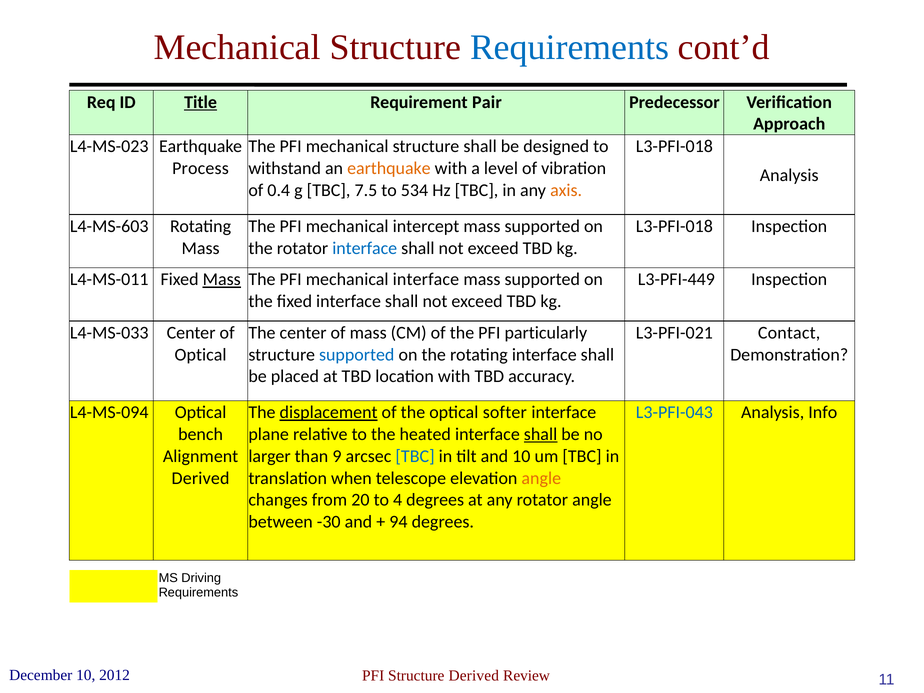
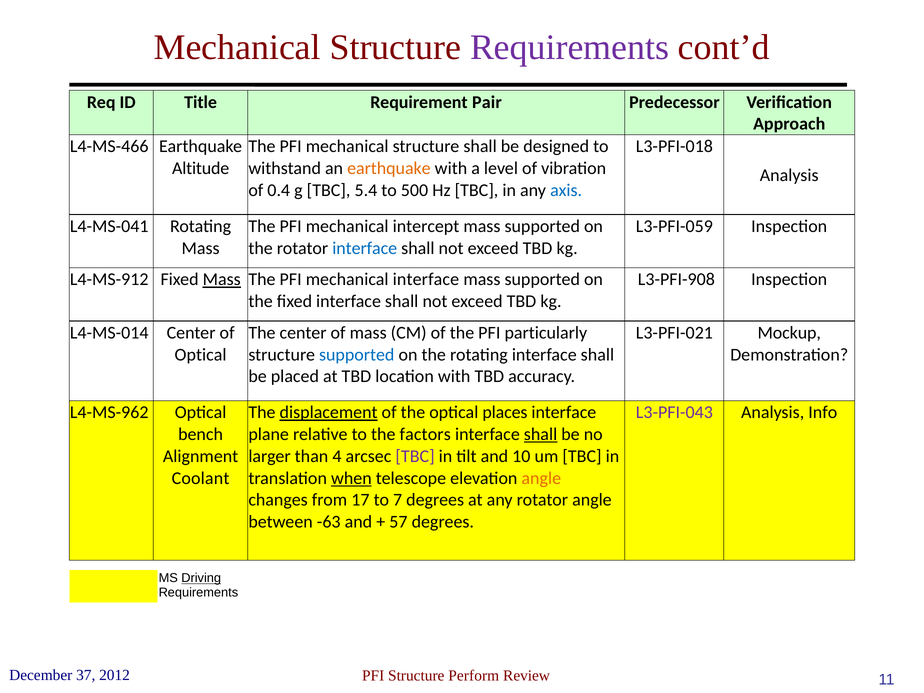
Requirements colour: blue -> purple (570, 48)
Title underline: present -> none (201, 102)
L4-MS-023: L4-MS-023 -> L4-MS-466 (109, 146)
Process: Process -> Altitude (201, 168)
7.5: 7.5 -> 5.4 (366, 190)
534: 534 -> 500 (415, 190)
axis colour: orange -> blue (566, 190)
L4-MS-603: L4-MS-603 -> L4-MS-041 (109, 226)
L3-PFI-018: L3-PFI-018 -> L3-PFI-059 (674, 226)
L4-MS-011: L4-MS-011 -> L4-MS-912 (109, 279)
L3-PFI-449: L3-PFI-449 -> L3-PFI-908 (676, 279)
L4-MS-033: L4-MS-033 -> L4-MS-014 (109, 333)
Contact: Contact -> Mockup (789, 333)
L4-MS-094: L4-MS-094 -> L4-MS-962 (109, 413)
softer: softer -> places (505, 413)
L3-PFI-043 colour: blue -> purple (674, 413)
heated: heated -> factors (425, 434)
9: 9 -> 4 (337, 456)
TBC colour: blue -> purple (415, 456)
Derived: Derived -> Coolant (201, 478)
when underline: none -> present (351, 478)
20: 20 -> 17 (360, 500)
4: 4 -> 7 (398, 500)
-30: -30 -> -63 (329, 522)
94: 94 -> 57 (398, 522)
Driving underline: none -> present (201, 578)
December 10: 10 -> 37 (86, 675)
Structure Derived: Derived -> Perform (474, 676)
